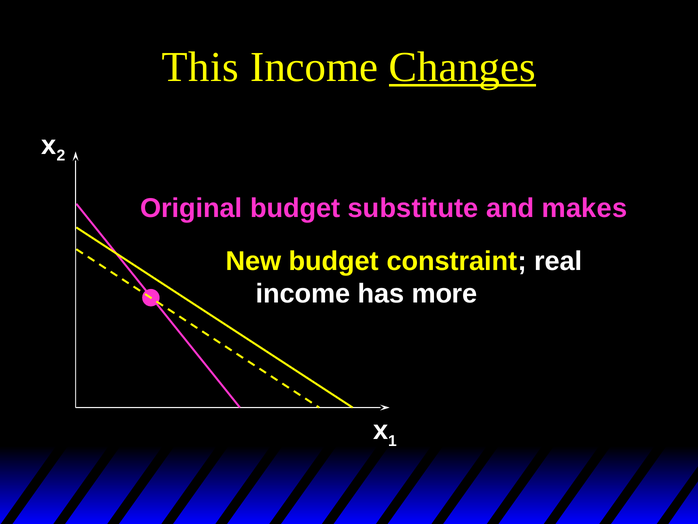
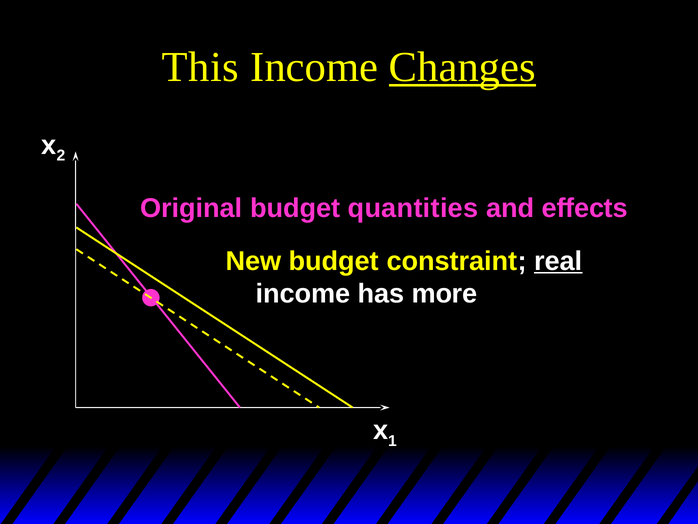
substitute: substitute -> quantities (413, 208)
makes: makes -> effects (585, 208)
real underline: none -> present (558, 261)
